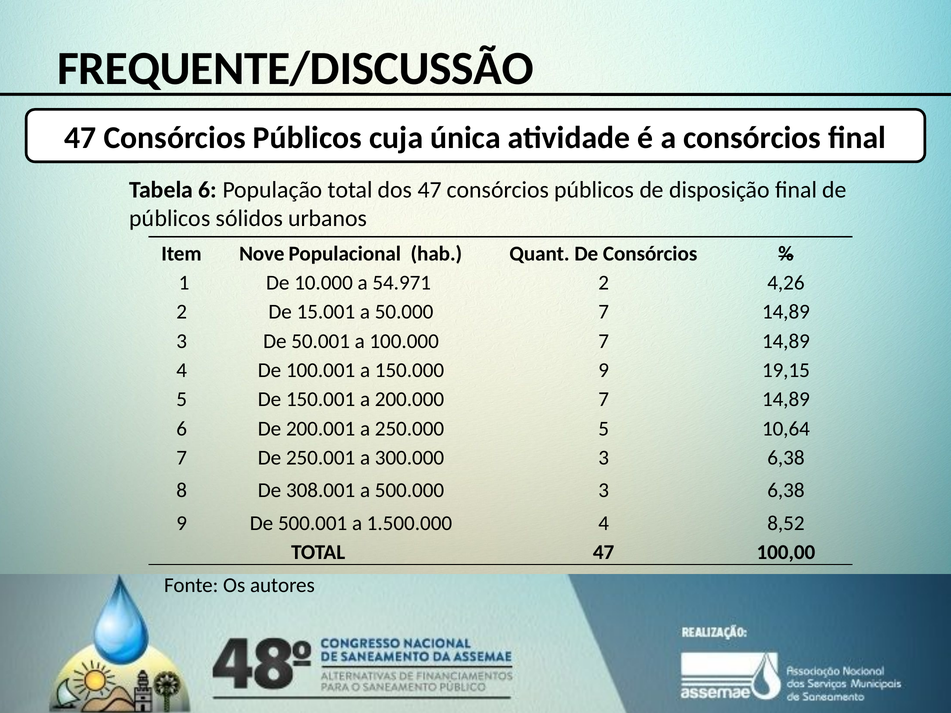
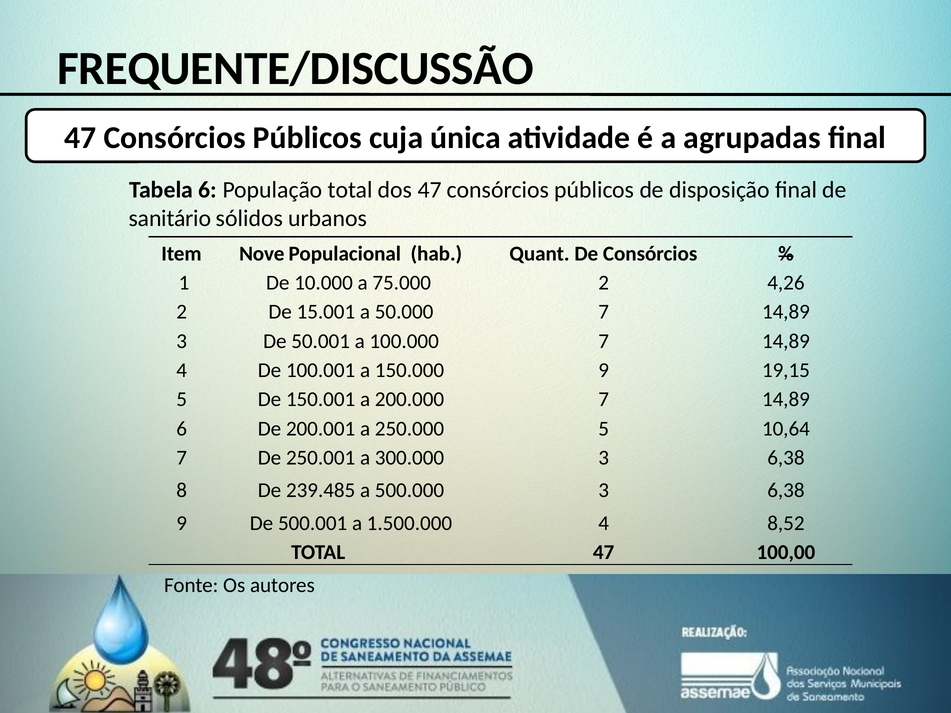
a consórcios: consórcios -> agrupadas (752, 138)
públicos: públicos -> sanitário (170, 218)
54.971: 54.971 -> 75.000 (402, 283)
308.001: 308.001 -> 239.485 (321, 490)
